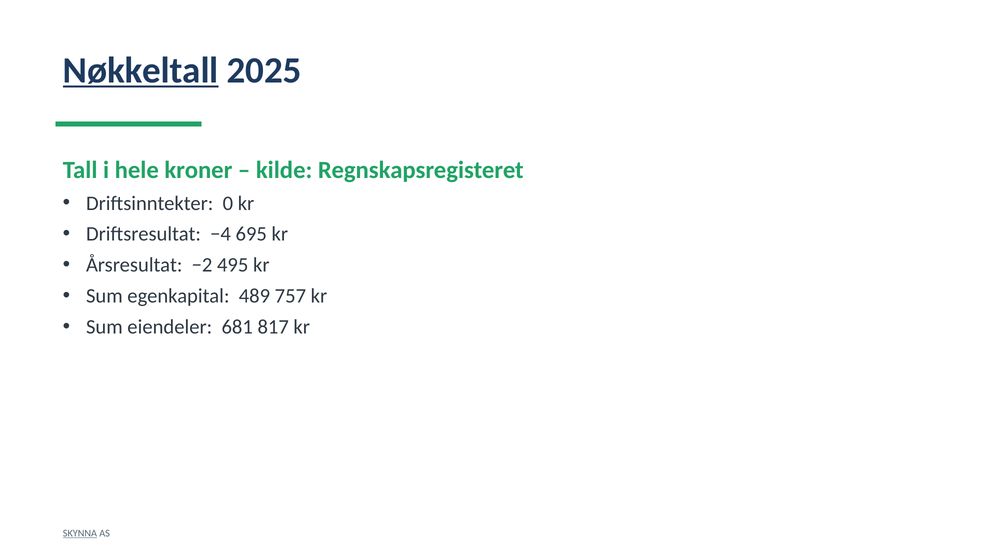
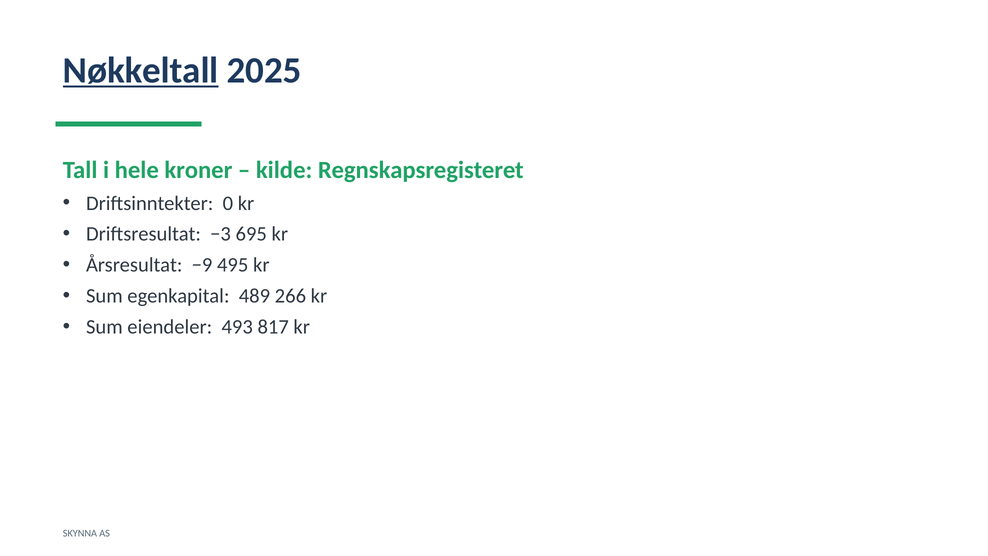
−4: −4 -> −3 (221, 234)
−2: −2 -> −9 (202, 265)
757: 757 -> 266 (290, 296)
681: 681 -> 493 (237, 327)
SKYNNA underline: present -> none (80, 533)
